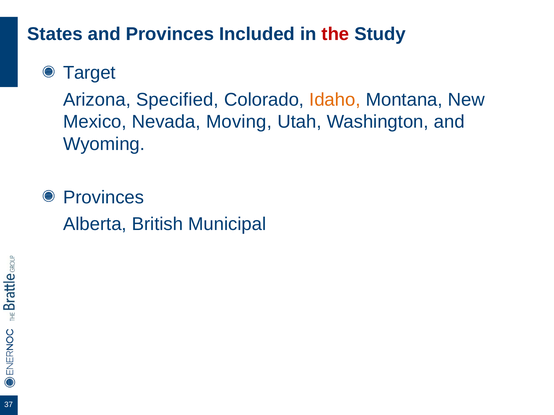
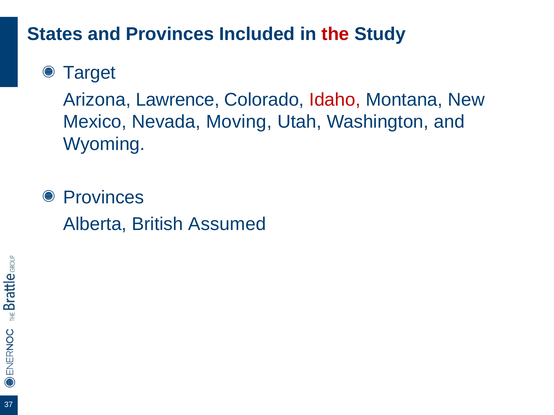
Specified: Specified -> Lawrence (178, 100)
Idaho colour: orange -> red (335, 100)
Municipal: Municipal -> Assumed (227, 224)
